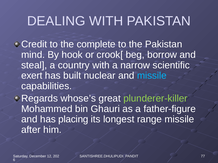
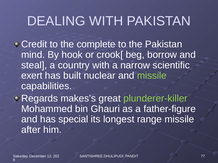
missile colour: light blue -> light green (152, 76)
whose’s: whose’s -> makes’s (78, 99)
placing: placing -> special (73, 120)
